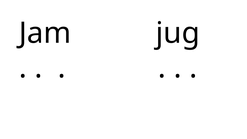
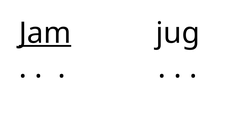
Jam underline: none -> present (45, 33)
